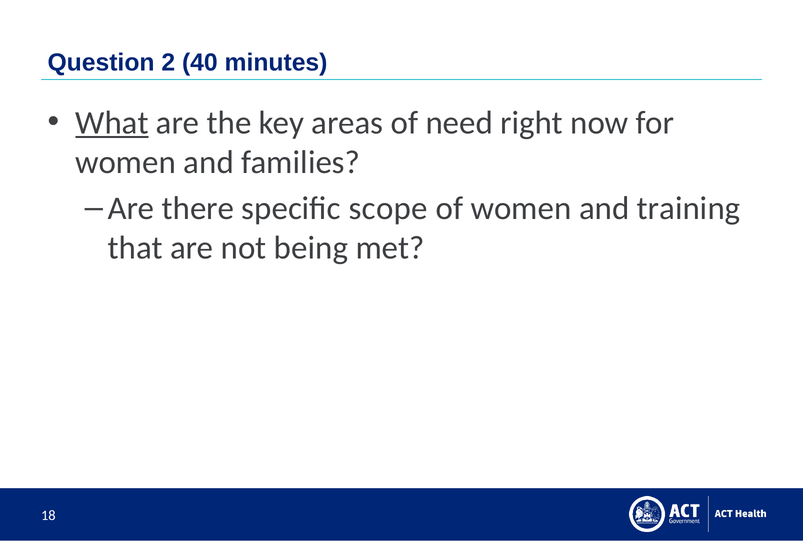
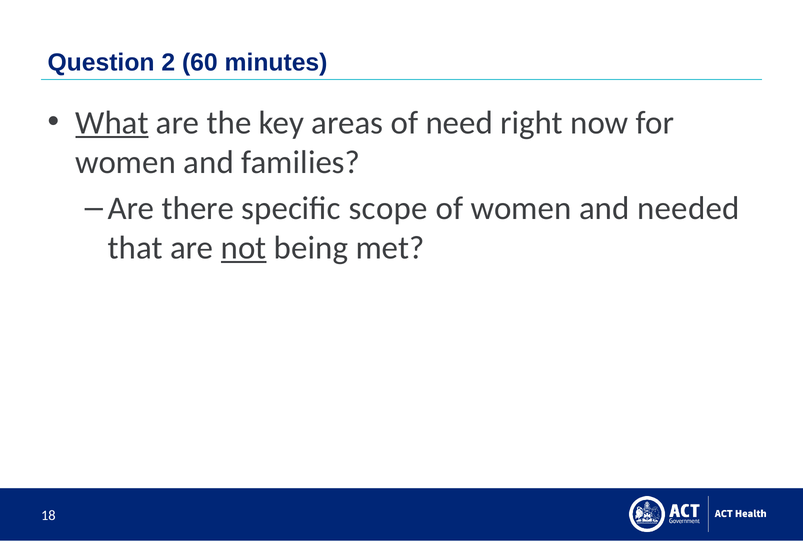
40: 40 -> 60 (200, 63)
training: training -> needed (688, 208)
not underline: none -> present (244, 248)
